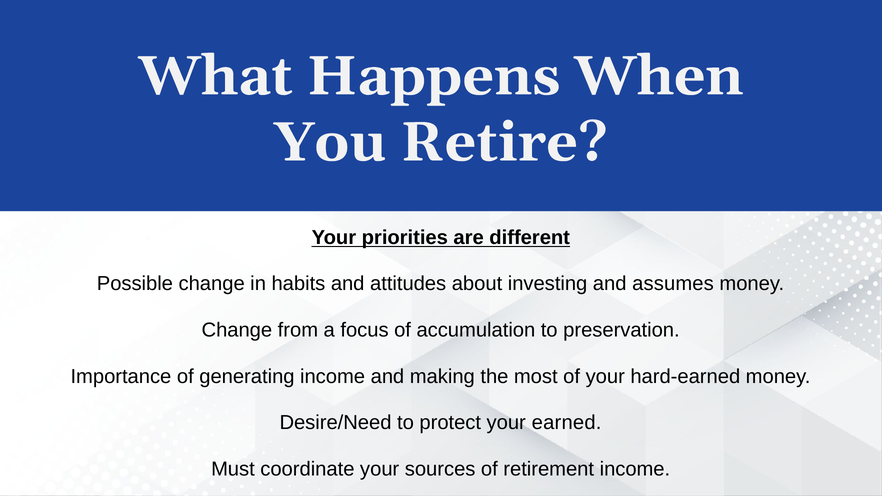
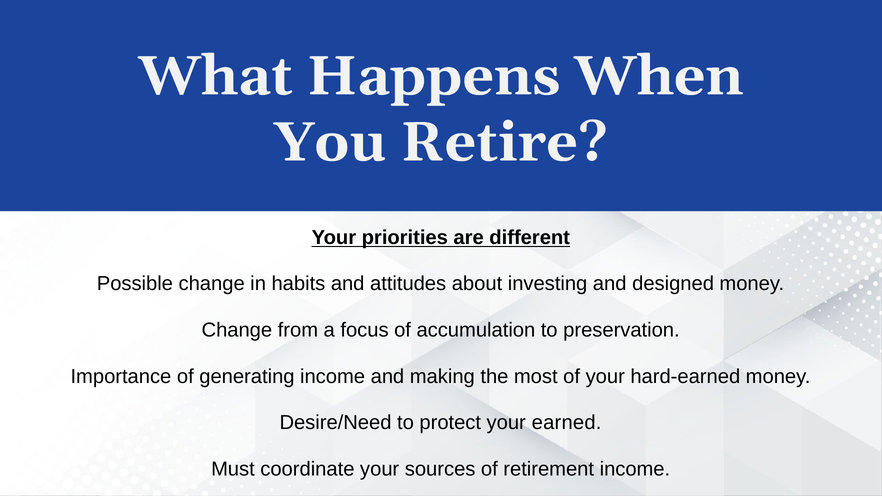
assumes: assumes -> designed (673, 284)
